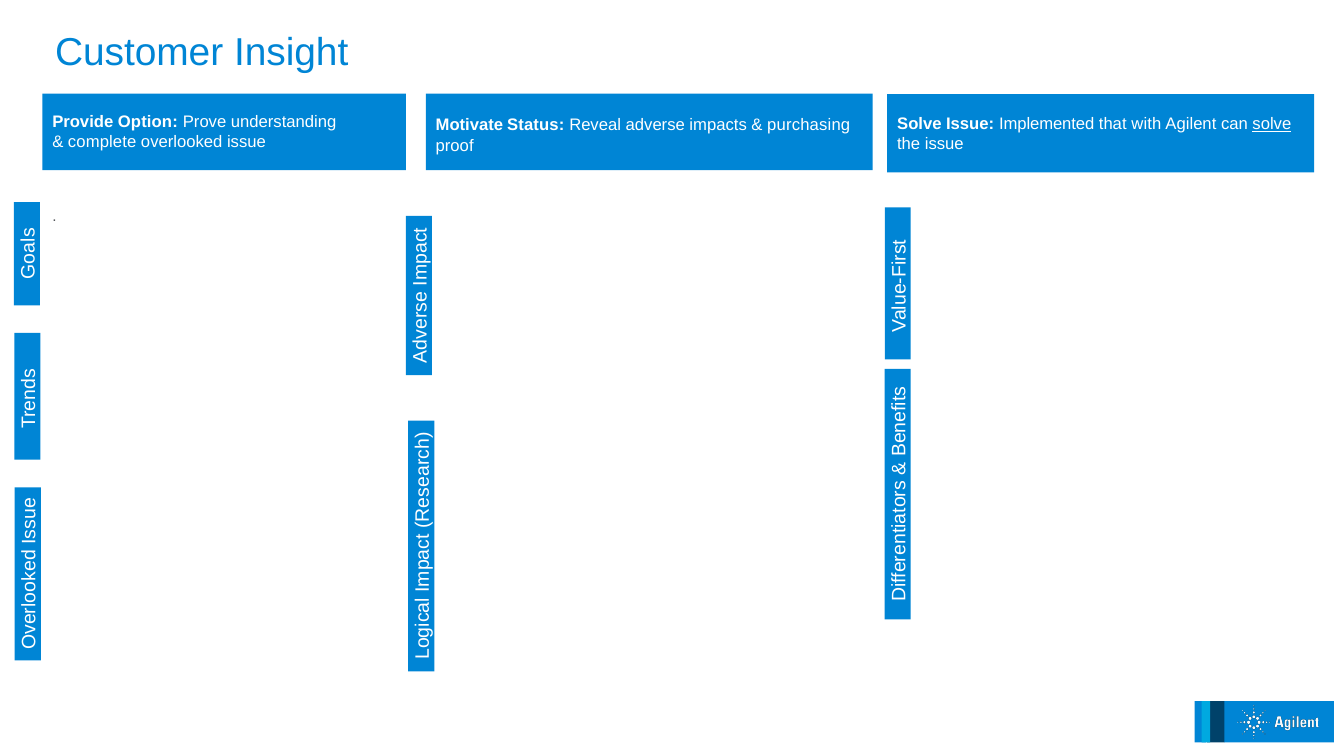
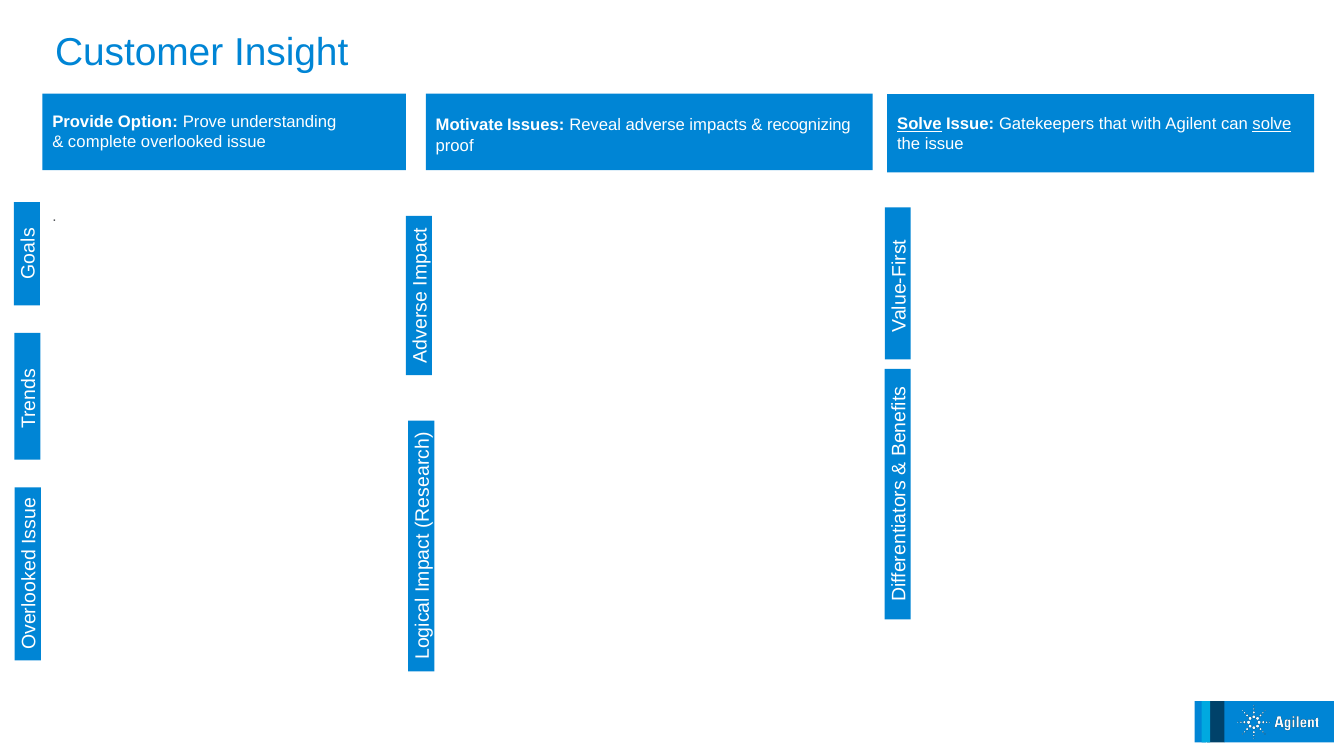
Solve underline: none -> present (919, 125)
Implemented: Implemented -> Gatekeepers (1047, 125)
Status: Status -> Issues (536, 125)
purchasing: purchasing -> recognizing (809, 125)
